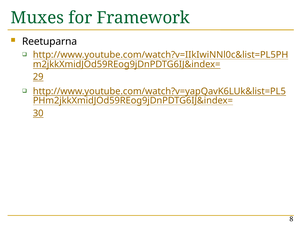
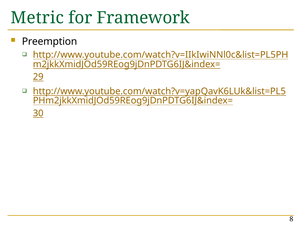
Muxes: Muxes -> Metric (37, 18)
Reetuparna: Reetuparna -> Preemption (50, 41)
